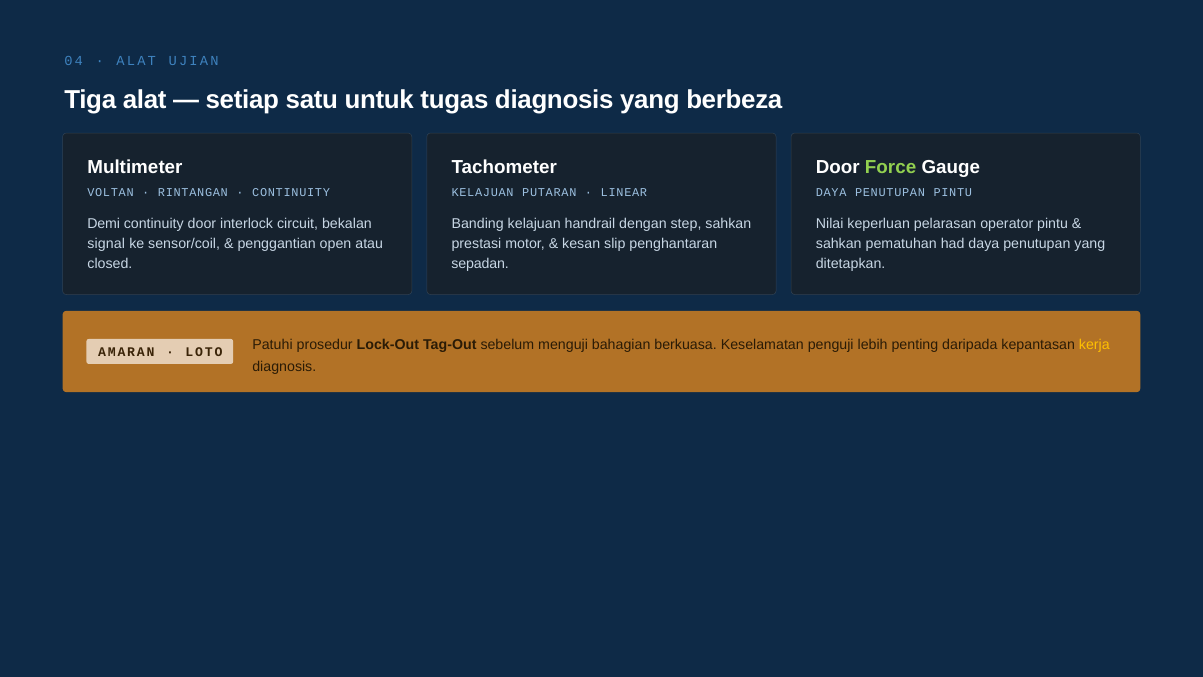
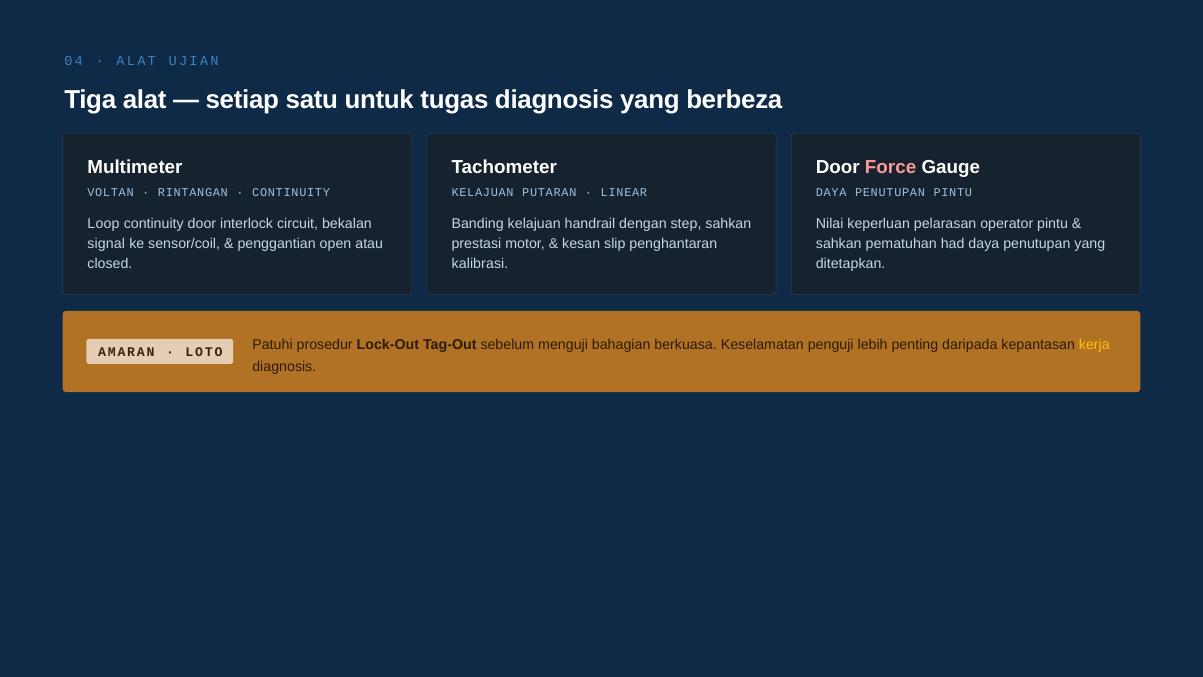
Force colour: light green -> pink (891, 167)
Demi: Demi -> Loop (104, 224)
sepadan: sepadan -> kalibrasi (480, 264)
